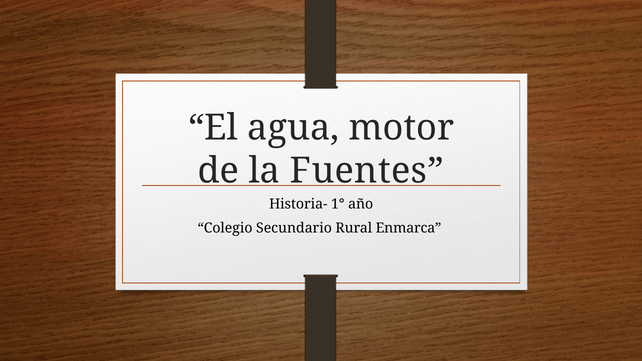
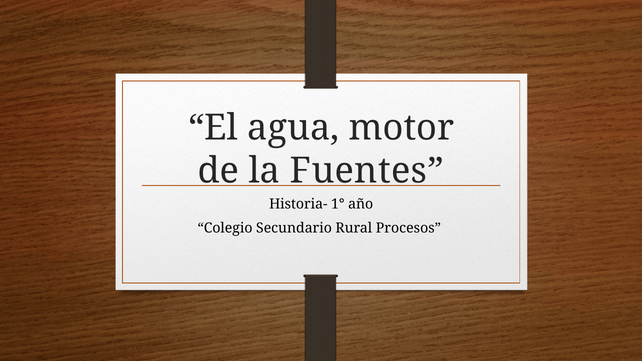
Enmarca: Enmarca -> Procesos (408, 228)
